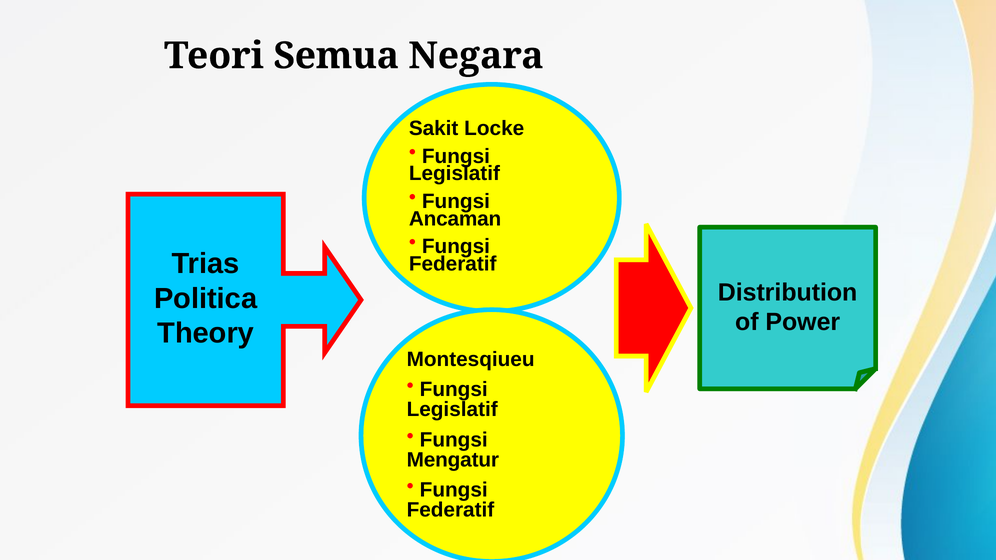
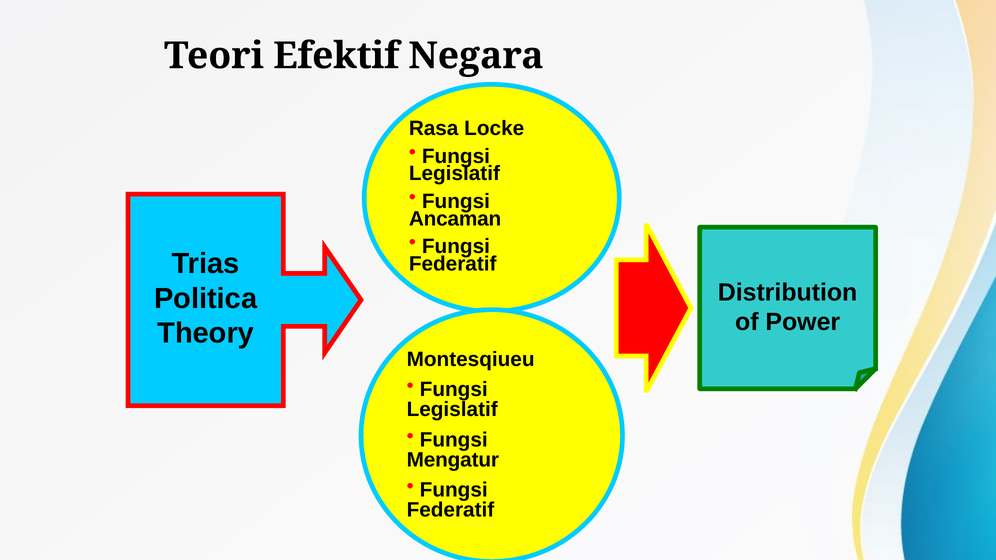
Semua: Semua -> Efektif (336, 56)
Sakit: Sakit -> Rasa (434, 128)
